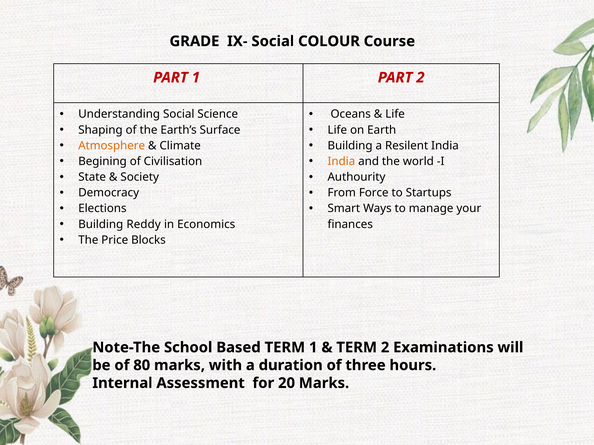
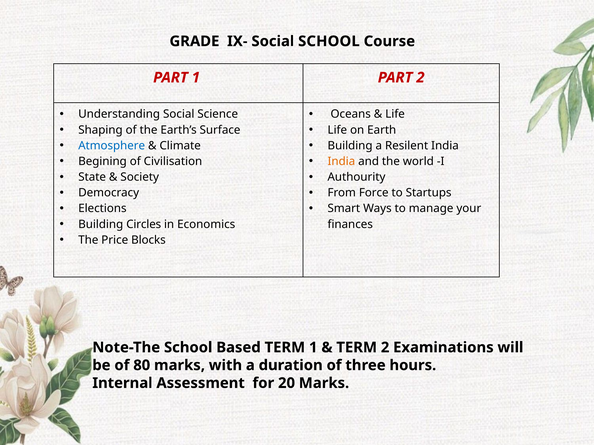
Social COLOUR: COLOUR -> SCHOOL (329, 41)
Atmosphere colour: orange -> blue (112, 146)
Reddy: Reddy -> Circles (144, 224)
